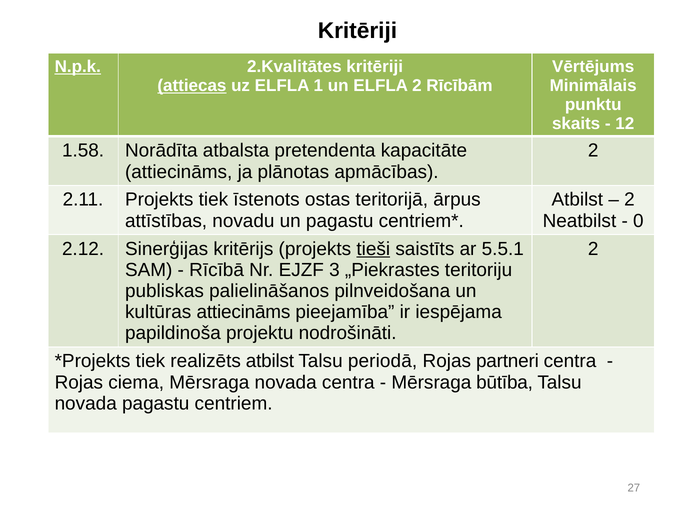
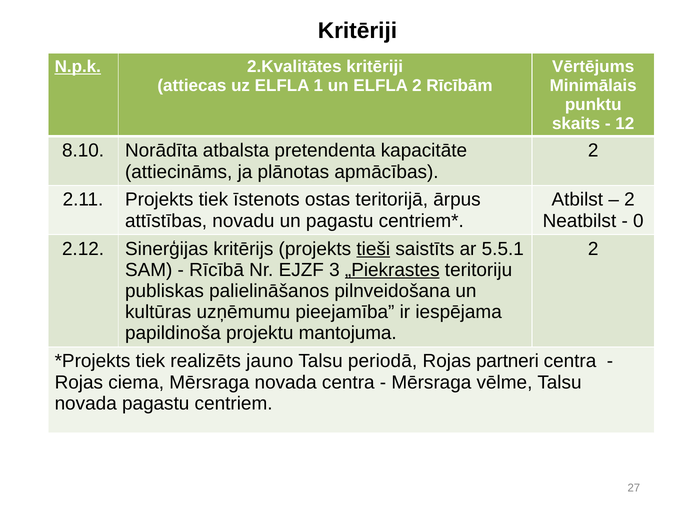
attiecas underline: present -> none (192, 85)
1.58: 1.58 -> 8.10 (83, 151)
„Piekrastes underline: none -> present (392, 270)
kultūras attiecināms: attiecināms -> uzņēmumu (243, 312)
nodrošināti: nodrošināti -> mantojuma (348, 333)
realizēts atbilst: atbilst -> jauno (270, 361)
būtība: būtība -> vēlme (504, 382)
